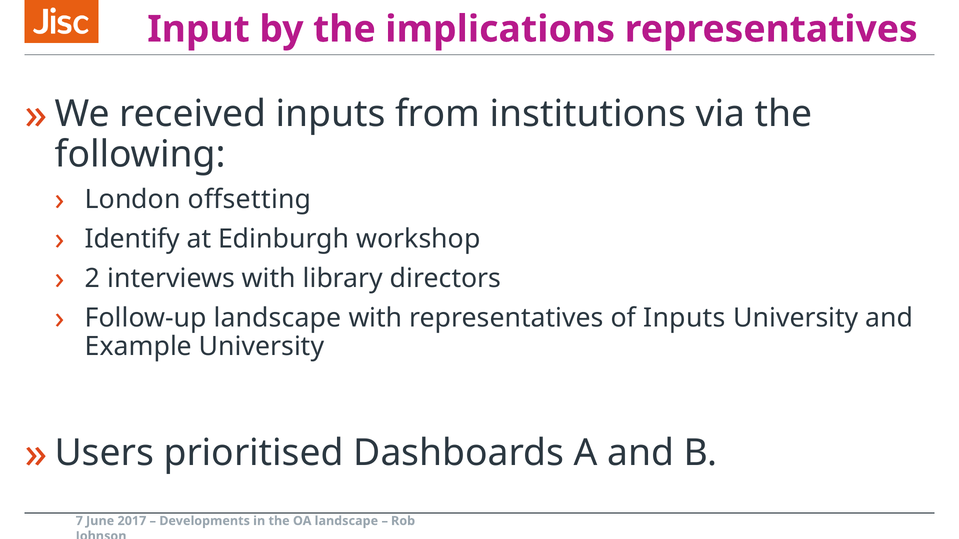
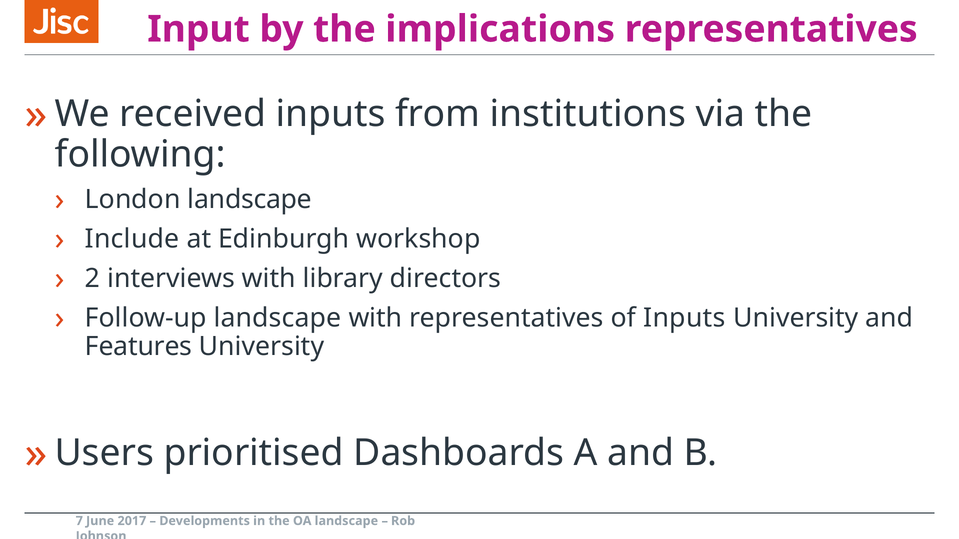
London offsetting: offsetting -> landscape (250, 200)
Identify: Identify -> Include (132, 239)
Example: Example -> Features (139, 347)
